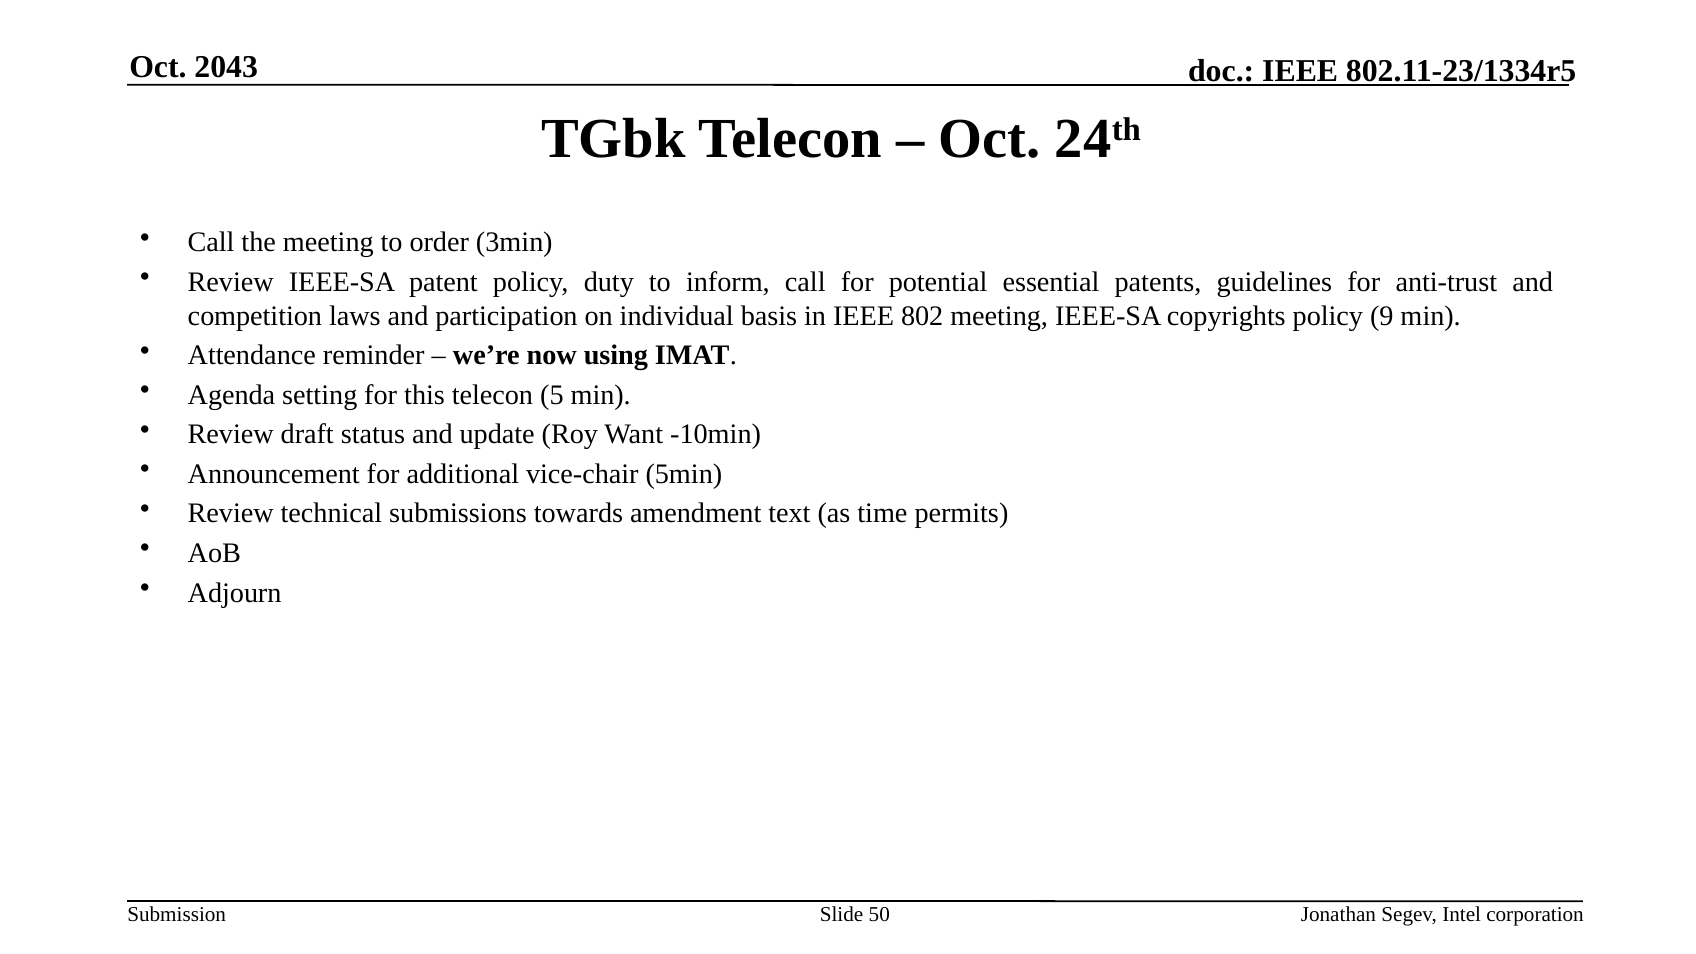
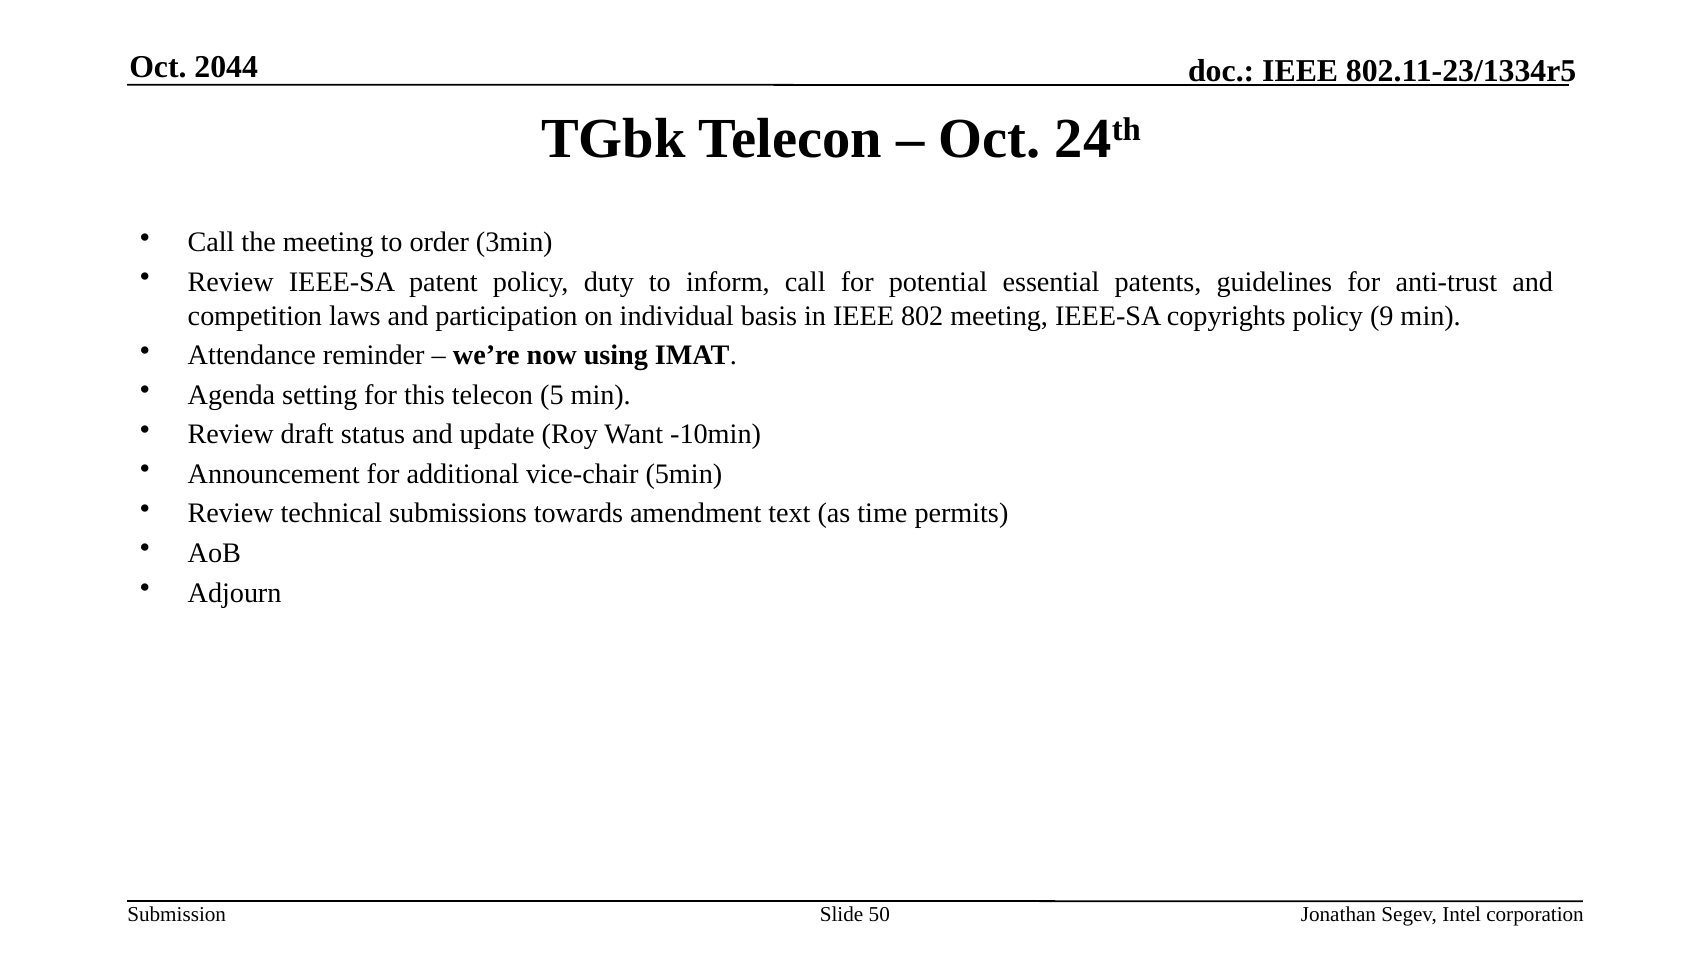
2043: 2043 -> 2044 (226, 67)
